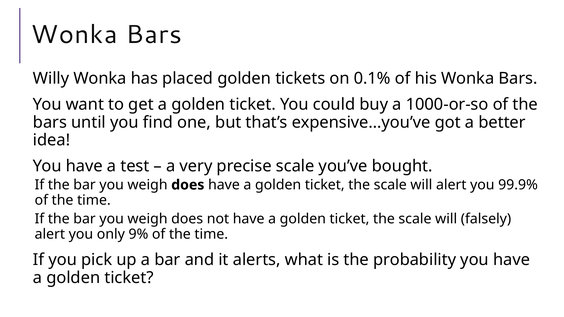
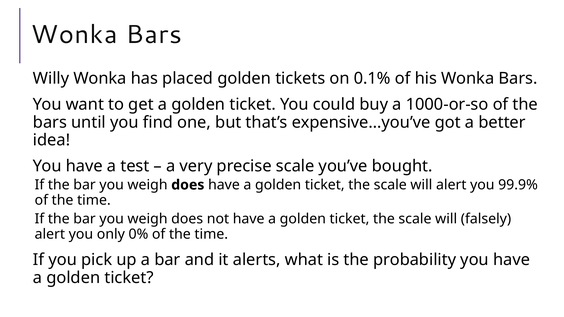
9%: 9% -> 0% (138, 234)
